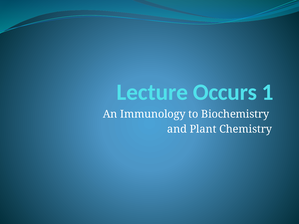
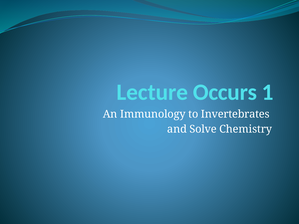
Biochemistry: Biochemistry -> Invertebrates (235, 114)
Plant: Plant -> Solve (203, 129)
